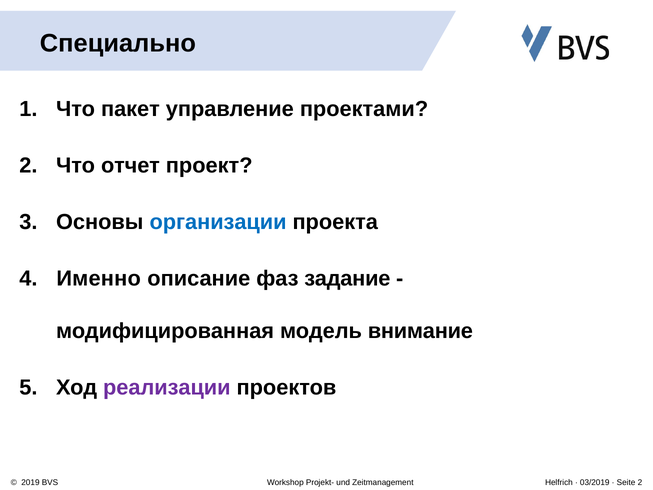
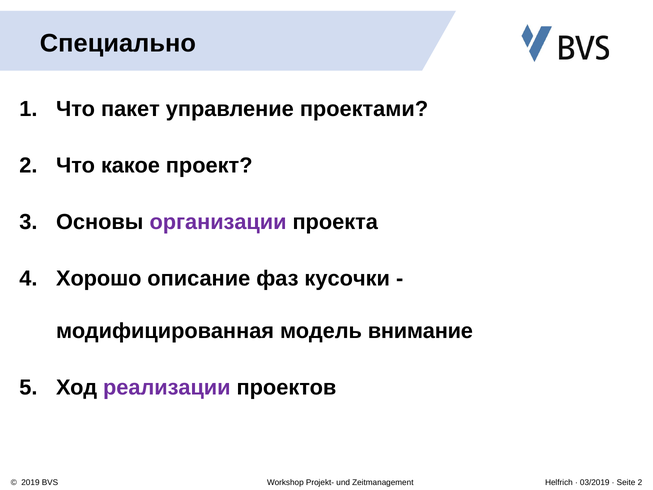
отчет: отчет -> какое (130, 165)
организации colour: blue -> purple (218, 222)
Именно: Именно -> Хорошо (99, 279)
задание: задание -> кусочки (347, 279)
